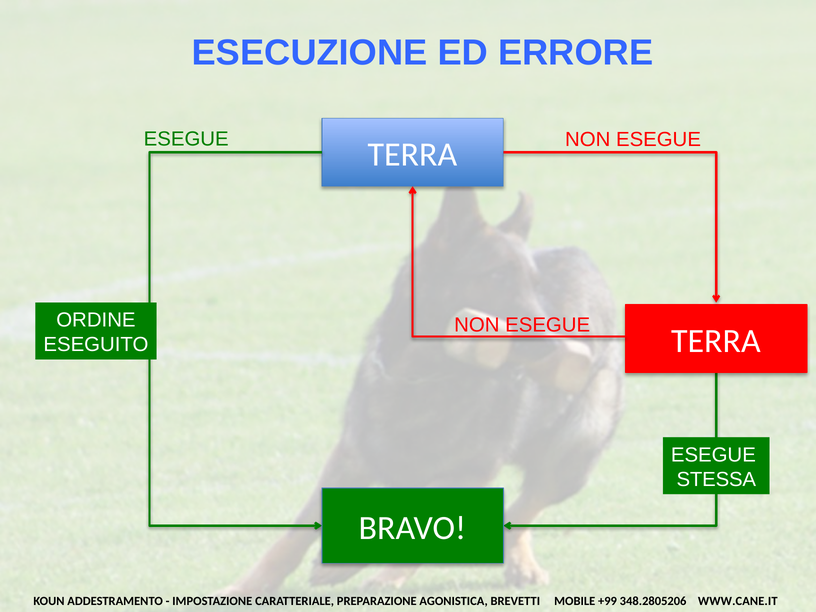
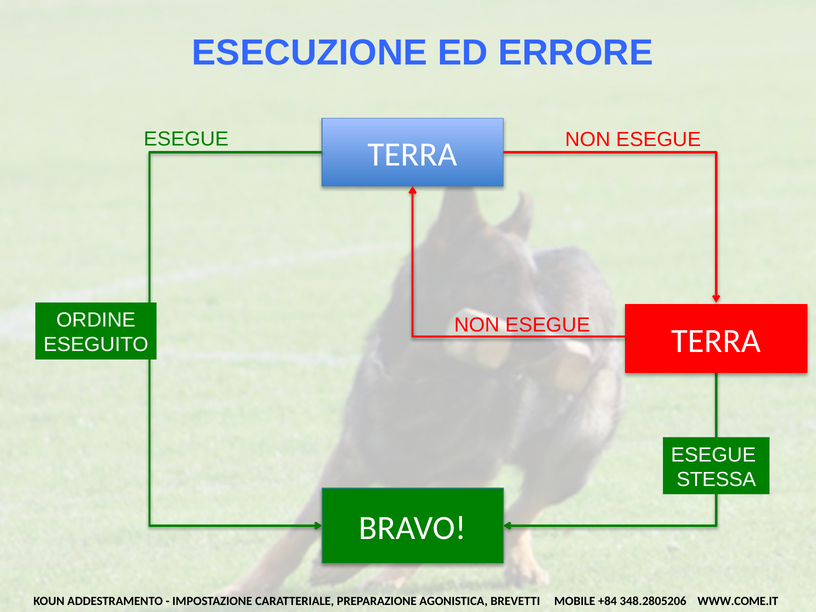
+99: +99 -> +84 (607, 601)
WWW.CANE.IT: WWW.CANE.IT -> WWW.COME.IT (738, 601)
